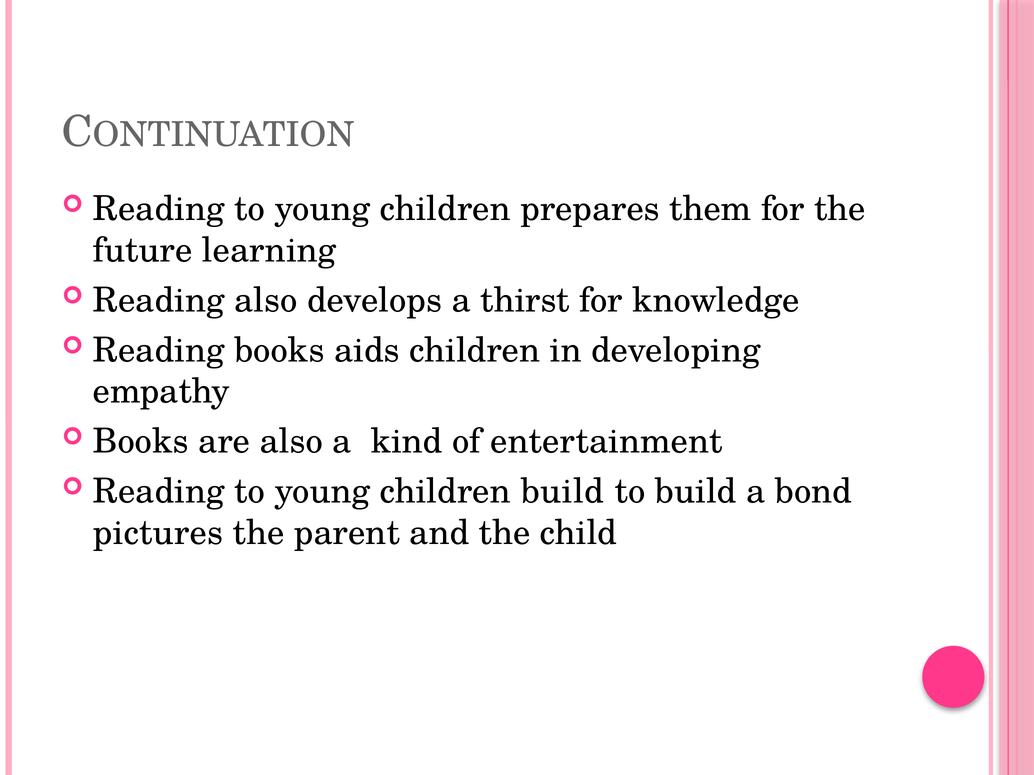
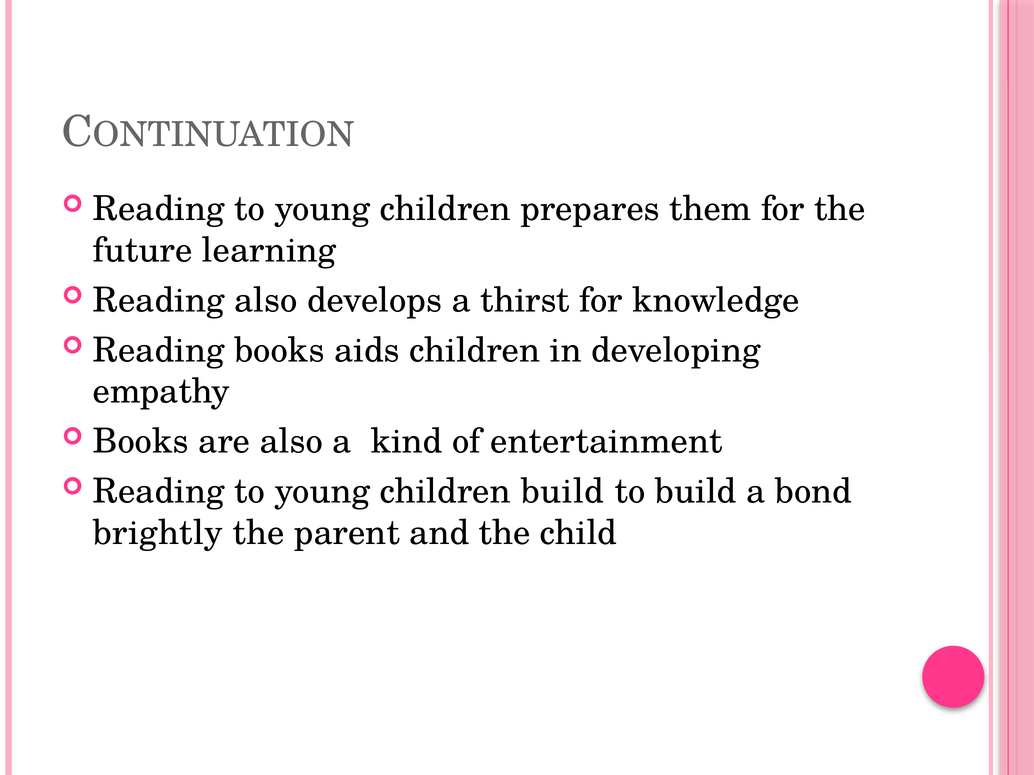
pictures: pictures -> brightly (158, 533)
